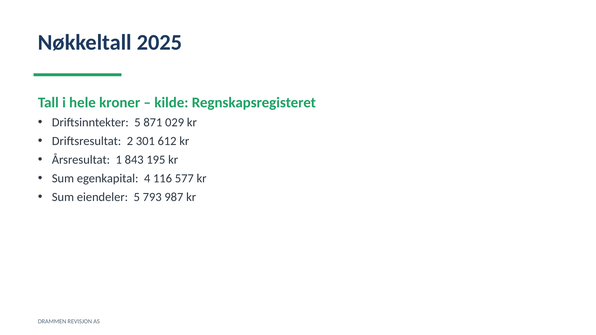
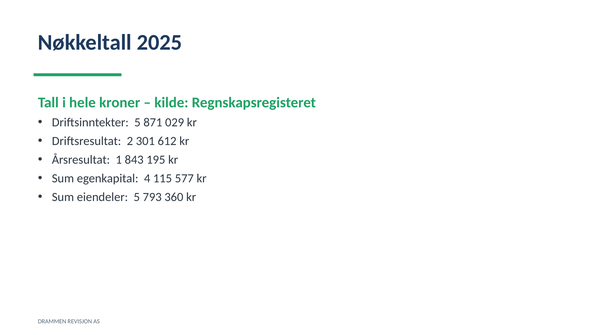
116: 116 -> 115 (163, 178)
987: 987 -> 360 (174, 197)
